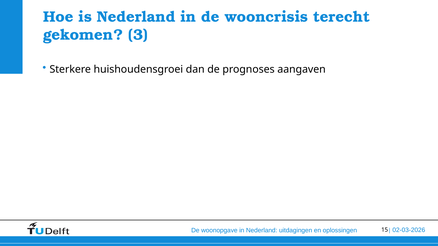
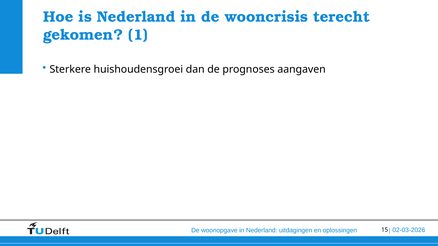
3: 3 -> 1 (138, 35)
